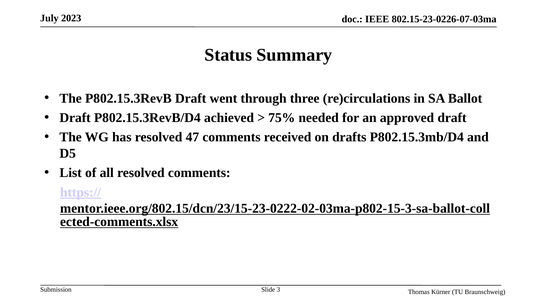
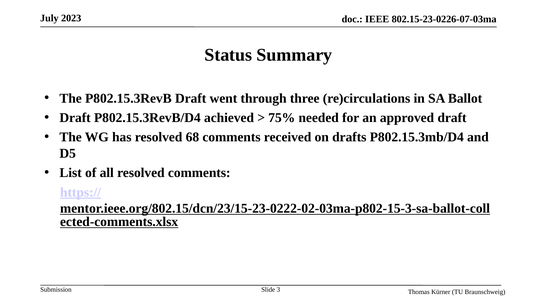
47: 47 -> 68 (192, 137)
